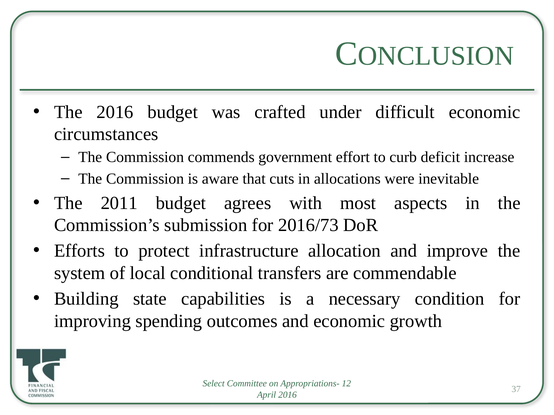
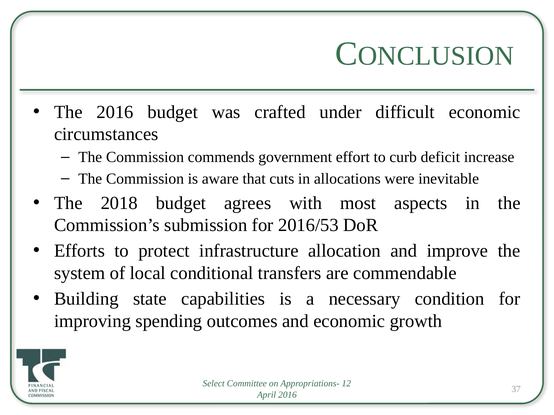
2011: 2011 -> 2018 (119, 203)
2016/73: 2016/73 -> 2016/53 (308, 225)
